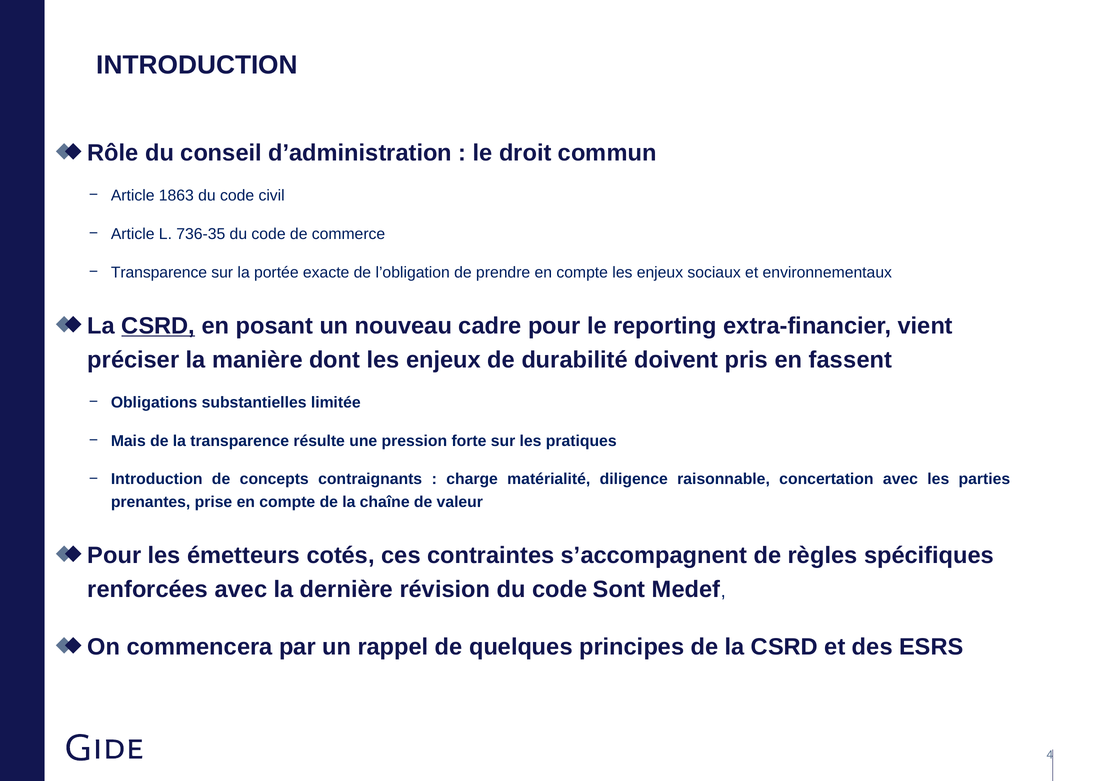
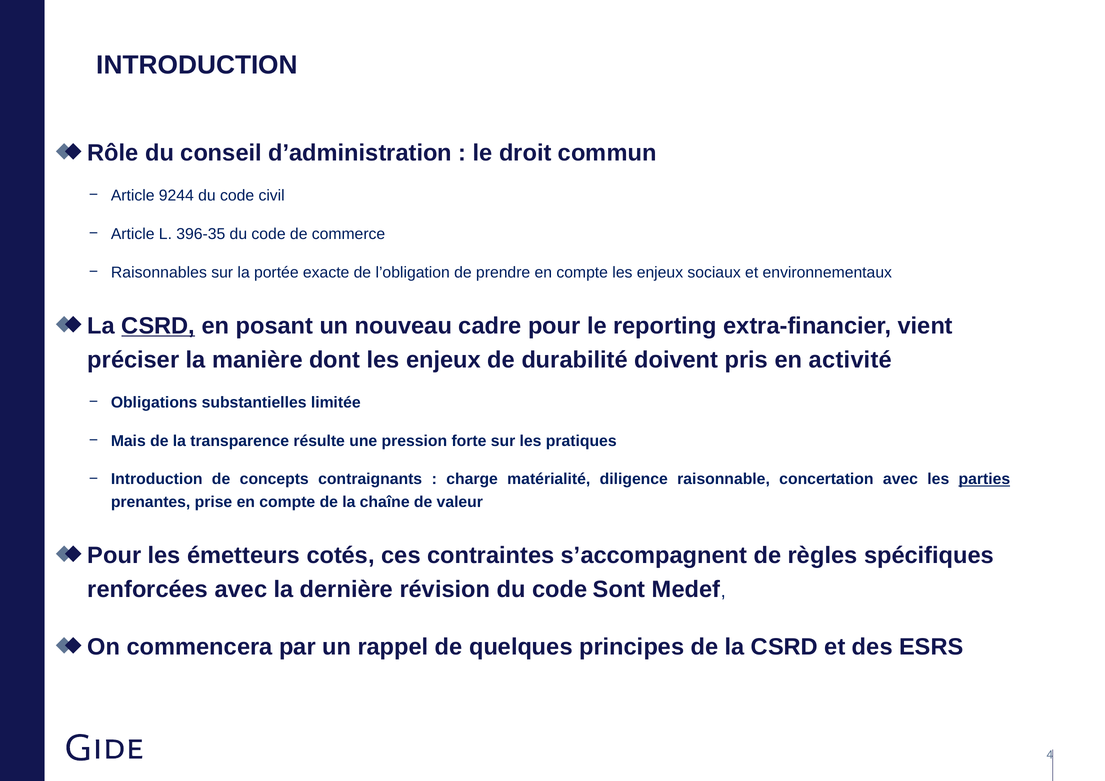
1863: 1863 -> 9244 (176, 196)
736-35: 736-35 -> 396-35 (201, 234)
Transparence: Transparence -> Raisonnables (159, 273)
fassent: fassent -> activité (850, 360)
parties underline: none -> present (984, 479)
